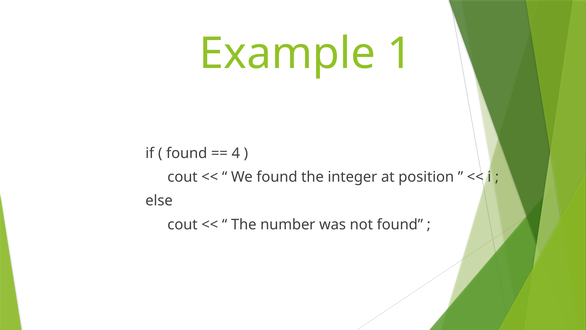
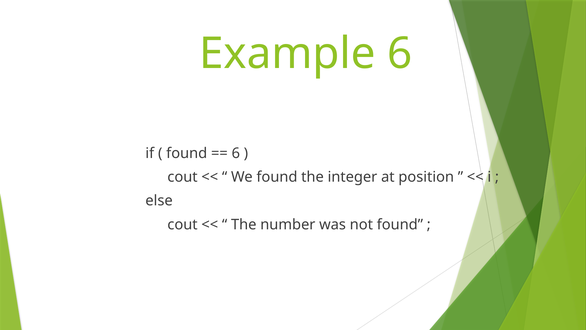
Example 1: 1 -> 6 (400, 54)
4: 4 -> 6 (236, 153)
